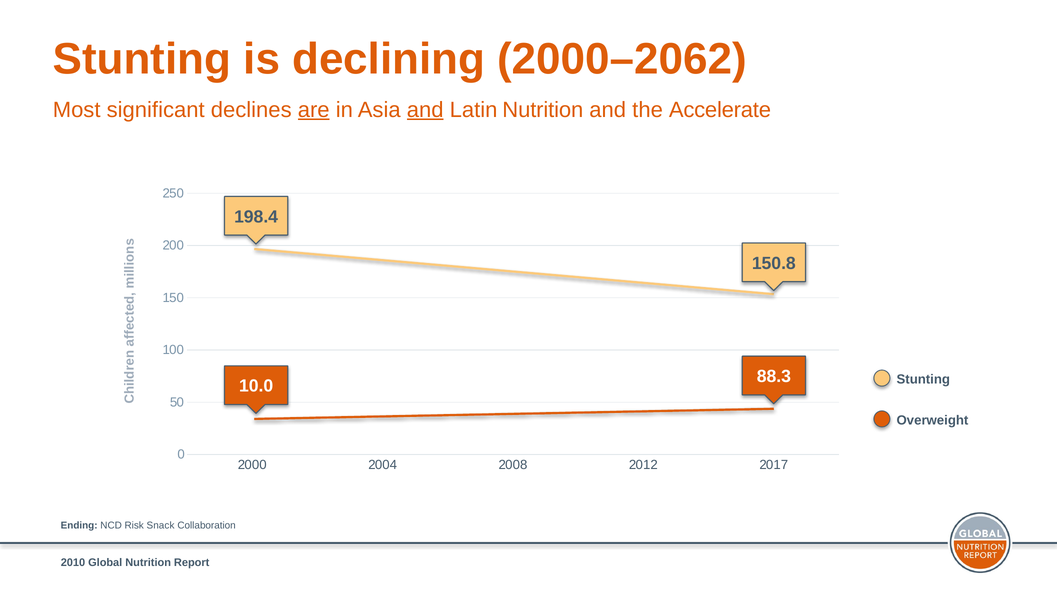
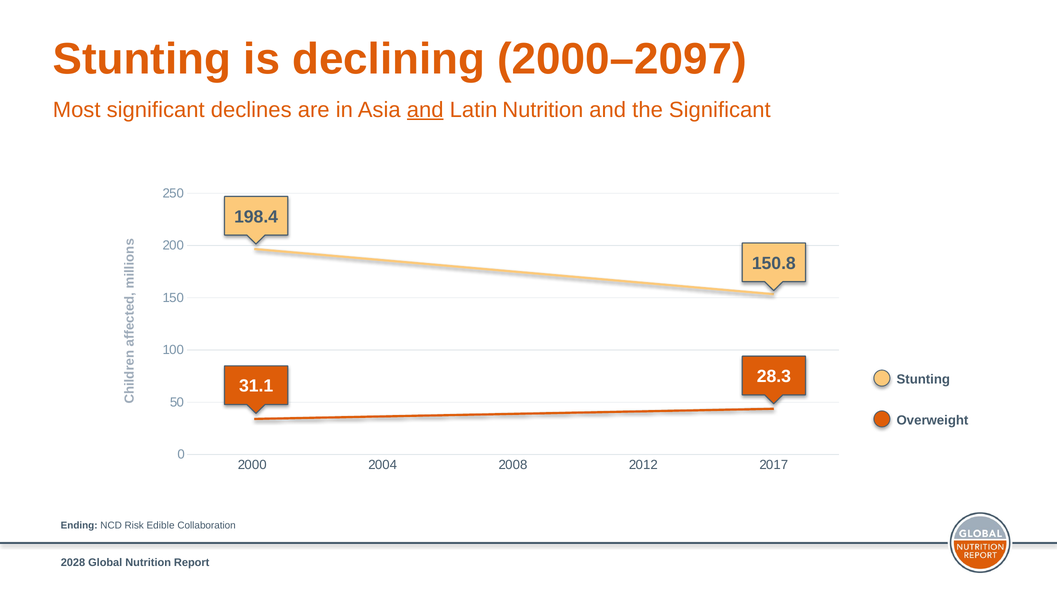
2000–2062: 2000–2062 -> 2000–2097 (622, 59)
are underline: present -> none (314, 110)
the Accelerate: Accelerate -> Significant (720, 110)
88.3: 88.3 -> 28.3 (774, 376)
10.0: 10.0 -> 31.1 (256, 386)
Snack: Snack -> Edible (161, 525)
2010: 2010 -> 2028 (73, 562)
